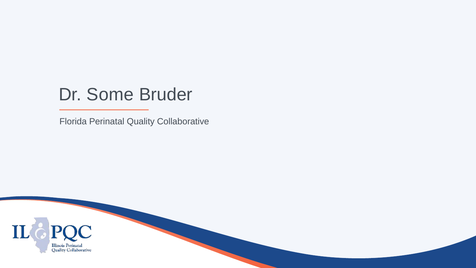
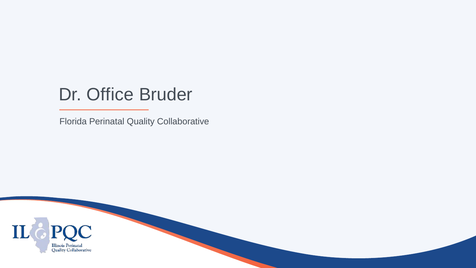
Some: Some -> Office (110, 94)
